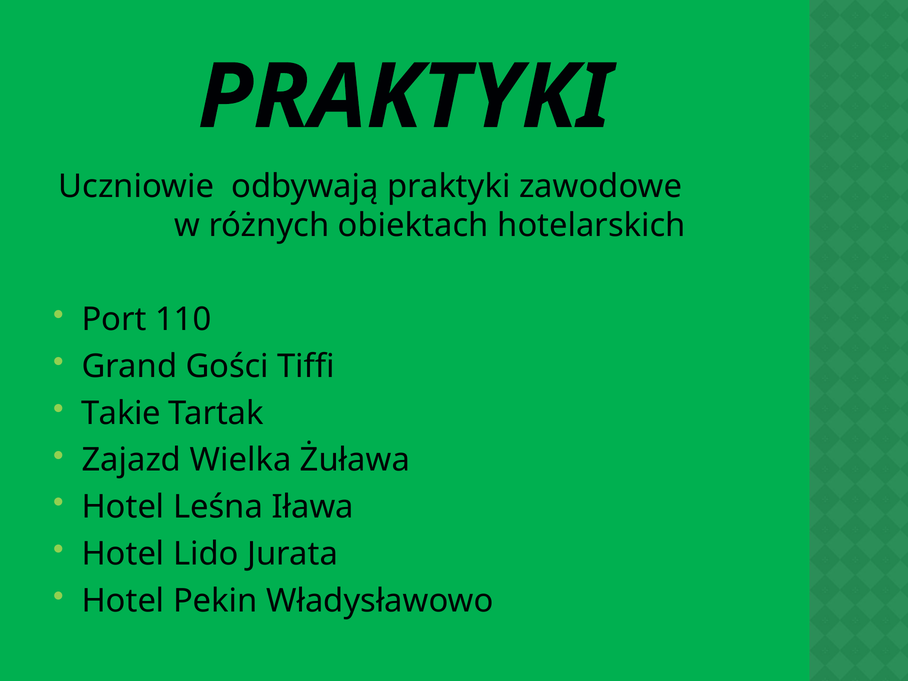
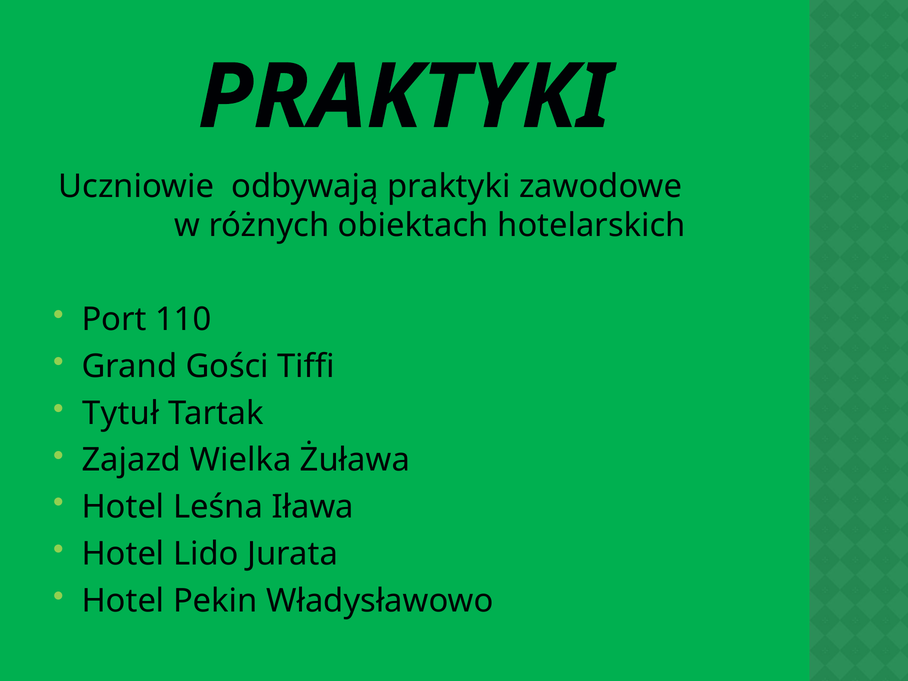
Takie: Takie -> Tytuł (121, 413)
